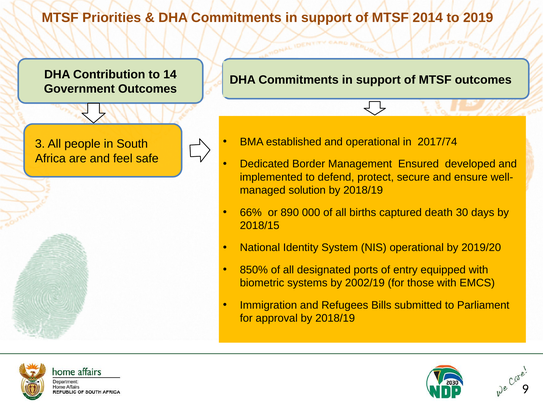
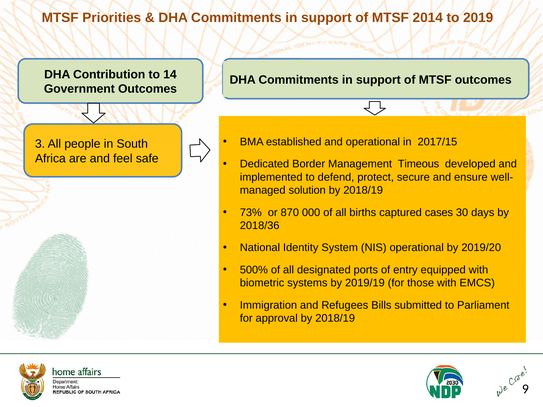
2017/74: 2017/74 -> 2017/15 (437, 142)
Ensured: Ensured -> Timeous (419, 164)
66%: 66% -> 73% (251, 213)
890: 890 -> 870 (290, 213)
death: death -> cases (439, 213)
2018/15: 2018/15 -> 2018/36 (260, 226)
850%: 850% -> 500% (254, 270)
2002/19: 2002/19 -> 2019/19 (365, 283)
